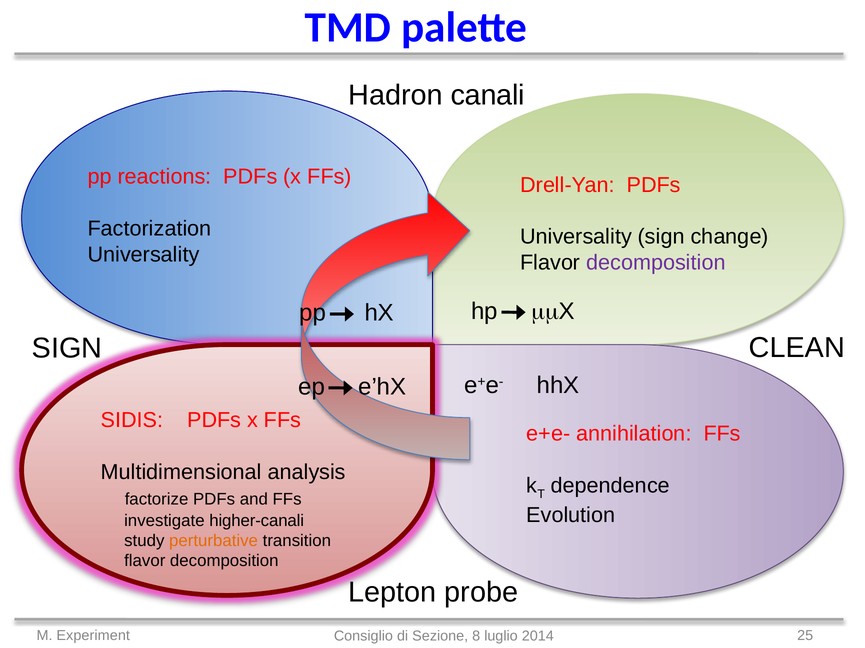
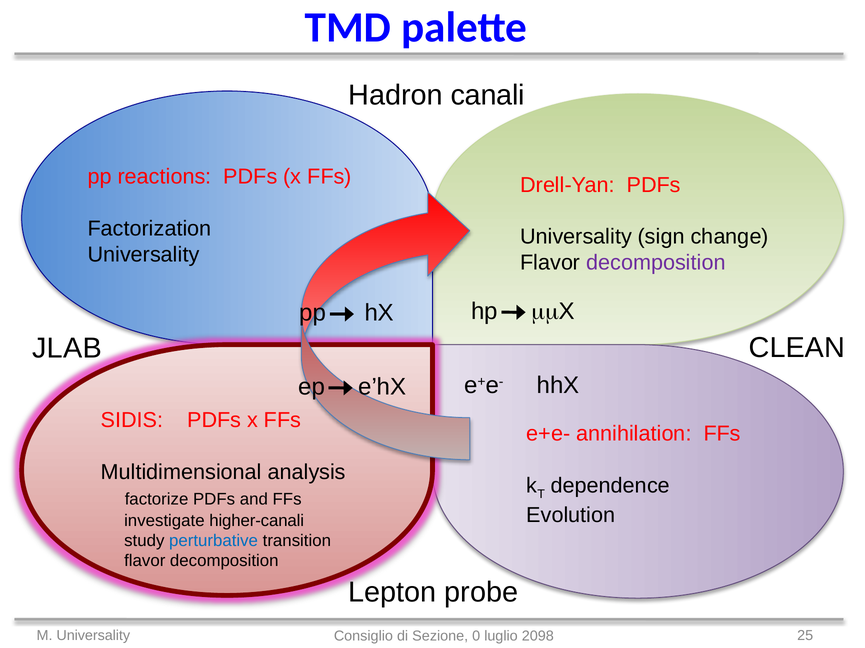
SIGN: SIGN -> JLAB (67, 349)
perturbative colour: orange -> blue (214, 541)
M Experiment: Experiment -> Universality (93, 636)
8: 8 -> 0 (476, 637)
2014: 2014 -> 2098 (538, 637)
